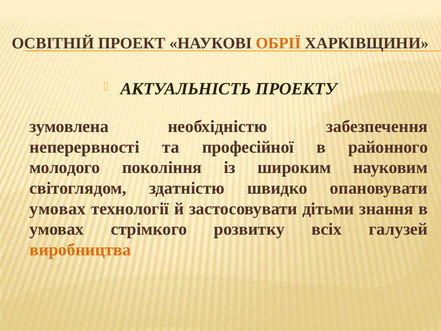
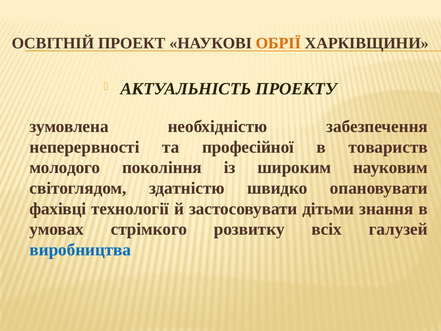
районного: районного -> товариств (388, 147)
умовах: умовах -> фахівці (58, 209)
виробництва colour: orange -> blue (80, 250)
